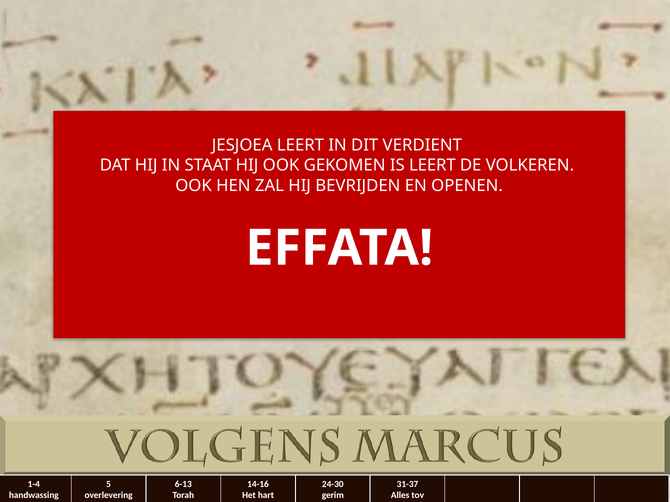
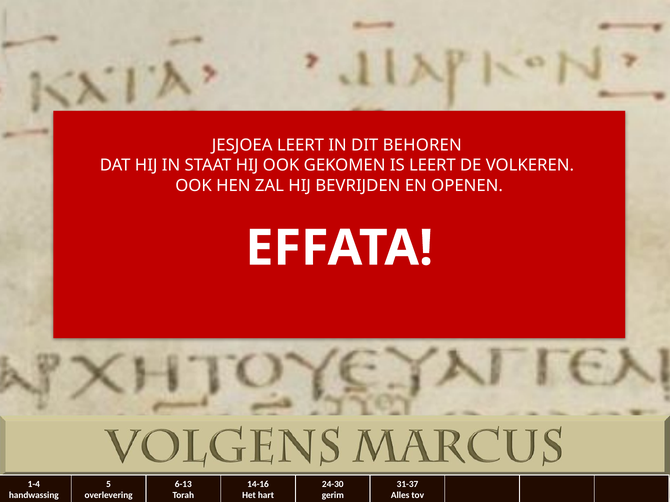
VERDIENT: VERDIENT -> BEHOREN (422, 146)
